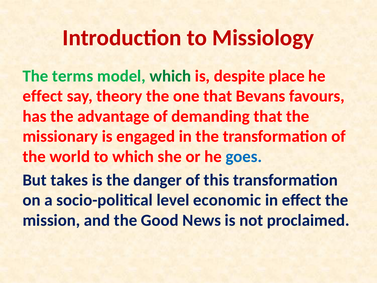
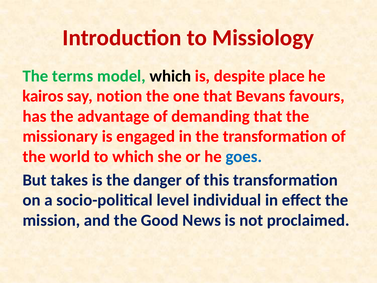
which colour: green -> black (170, 76)
effect: effect -> kairos (43, 96)
theory: theory -> notion (119, 96)
economic: economic -> individual (227, 200)
